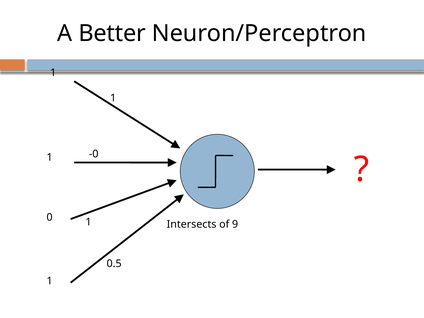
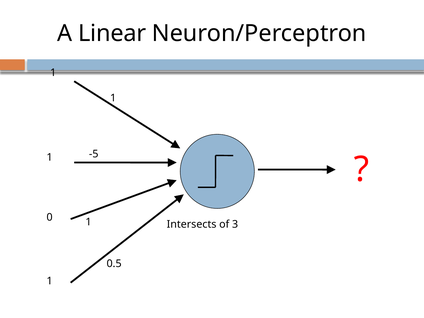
Better: Better -> Linear (112, 33)
-0: -0 -> -5 (94, 154)
9: 9 -> 3 (235, 224)
